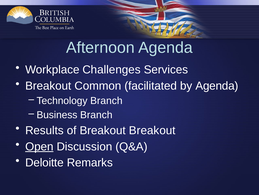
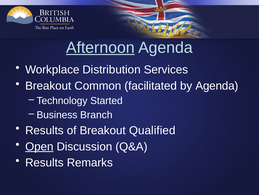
Afternoon underline: none -> present (100, 48)
Challenges: Challenges -> Distribution (112, 69)
Technology Branch: Branch -> Started (106, 100)
Breakout Breakout: Breakout -> Qualified (152, 130)
Deloitte: Deloitte -> Results (44, 162)
